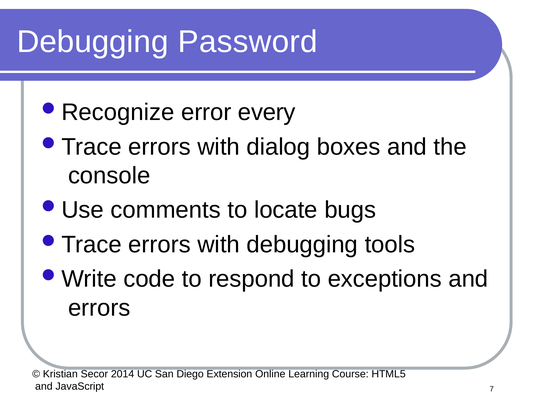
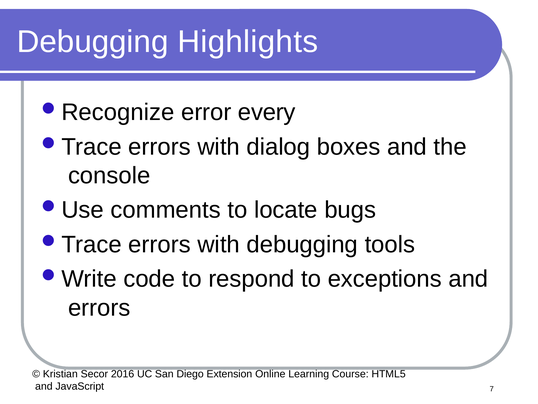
Password: Password -> Highlights (248, 42)
2014: 2014 -> 2016 (123, 373)
